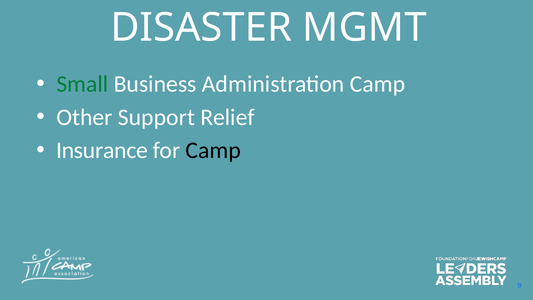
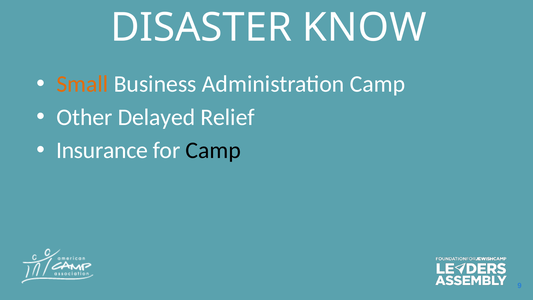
MGMT: MGMT -> KNOW (364, 28)
Small colour: green -> orange (82, 84)
Support: Support -> Delayed (157, 117)
